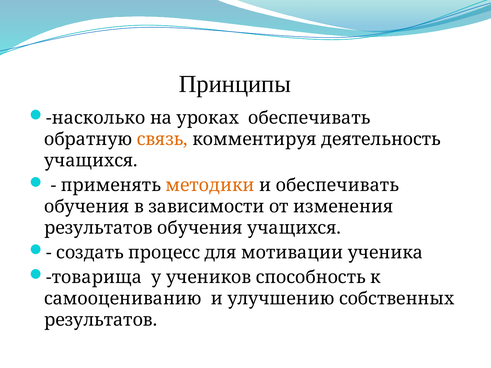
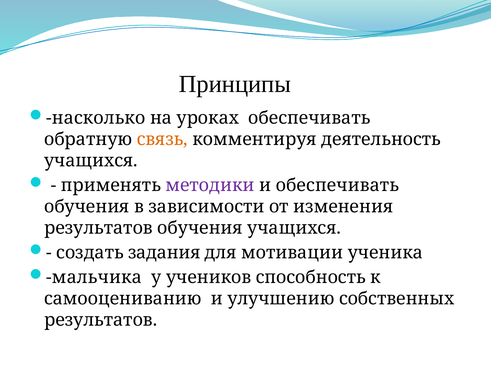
методики colour: orange -> purple (210, 186)
процесс: процесс -> задания (164, 253)
товарища: товарища -> мальчика (94, 278)
